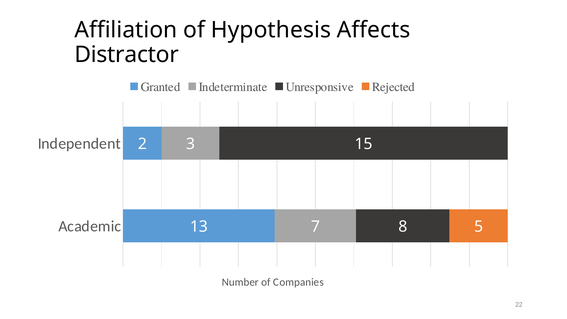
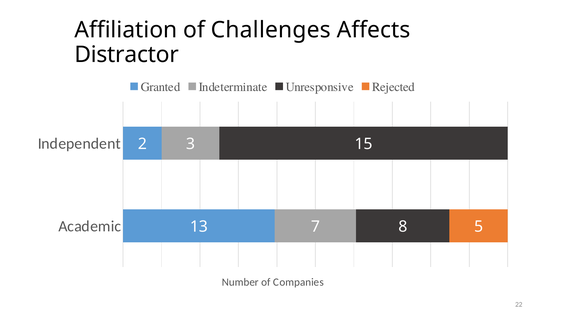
Hypothesis: Hypothesis -> Challenges (271, 30)
